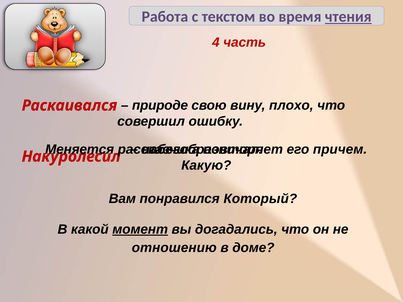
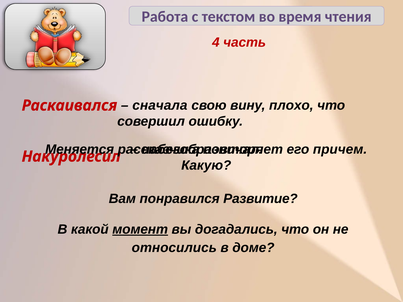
чтения underline: present -> none (348, 17)
природе: природе -> сначала (160, 105)
Который: Который -> Развитие (260, 199)
отношению: отношению -> относились (174, 248)
